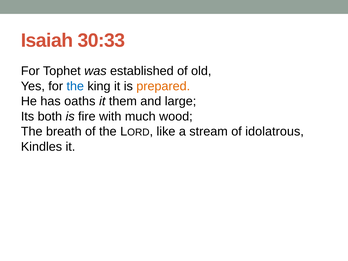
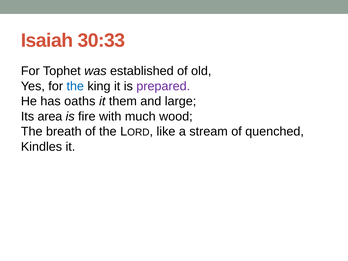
prepared colour: orange -> purple (163, 86)
both: both -> area (50, 116)
idolatrous: idolatrous -> quenched (275, 132)
